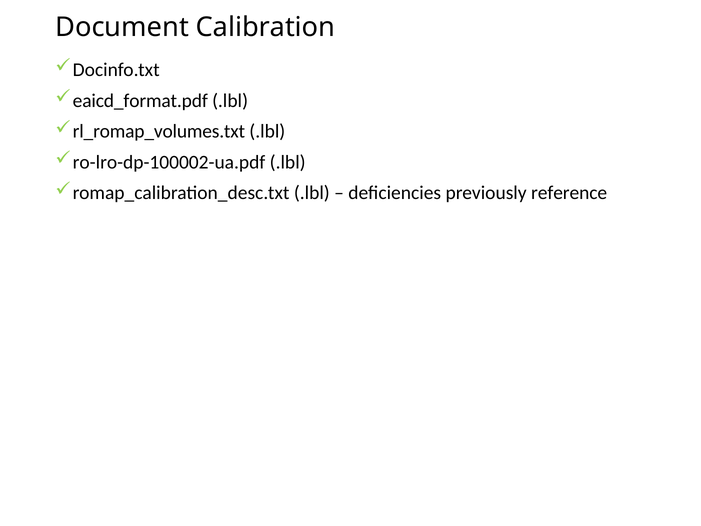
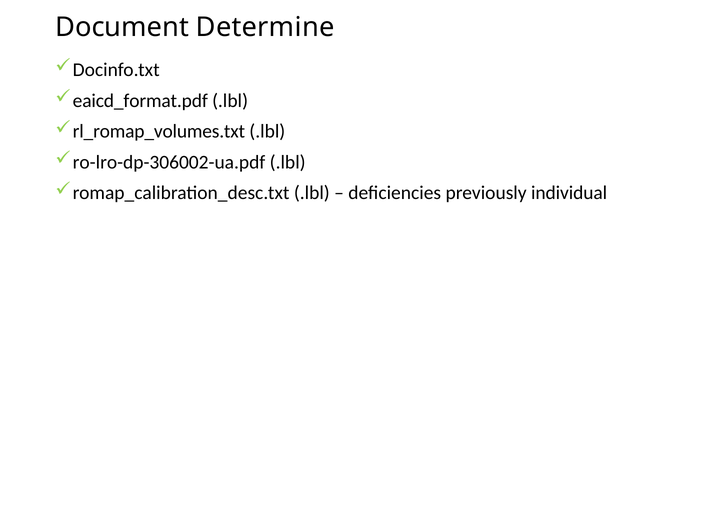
Calibration: Calibration -> Determine (265, 27)
ro-lro-dp-100002-ua.pdf: ro-lro-dp-100002-ua.pdf -> ro-lro-dp-306002-ua.pdf (169, 162)
reference: reference -> individual (569, 193)
